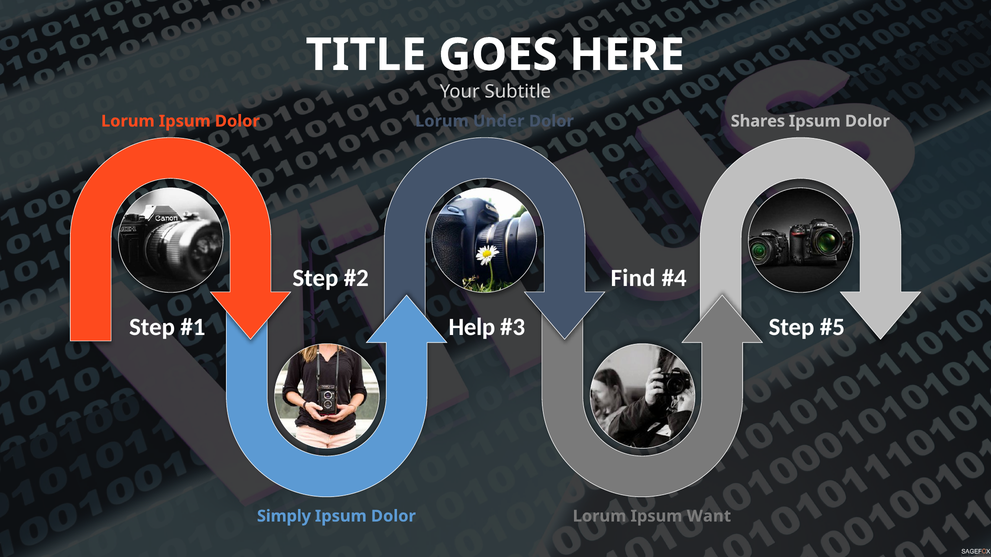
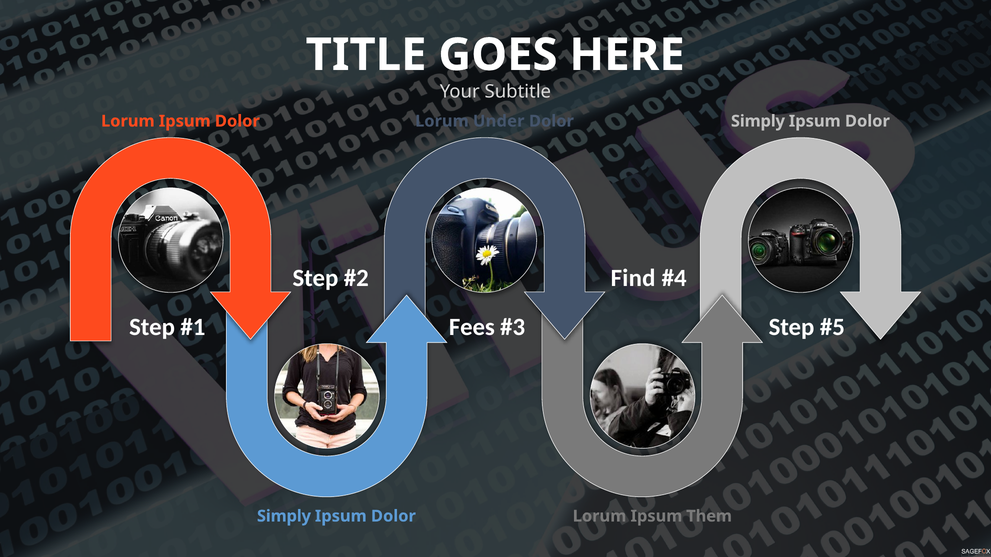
Shares: Shares -> Simply (758, 121)
Help: Help -> Fees (472, 328)
Want: Want -> Them (709, 517)
